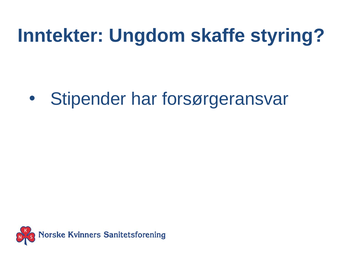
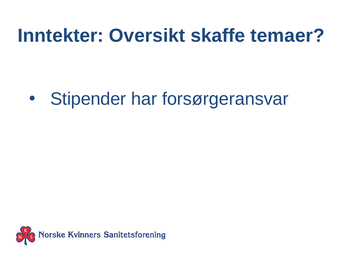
Ungdom: Ungdom -> Oversikt (147, 36)
styring: styring -> temaer (288, 36)
